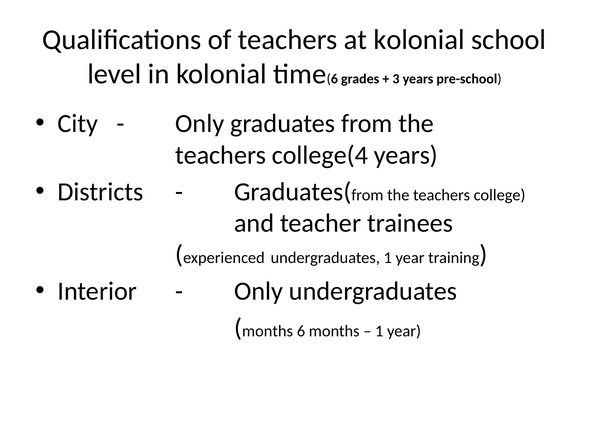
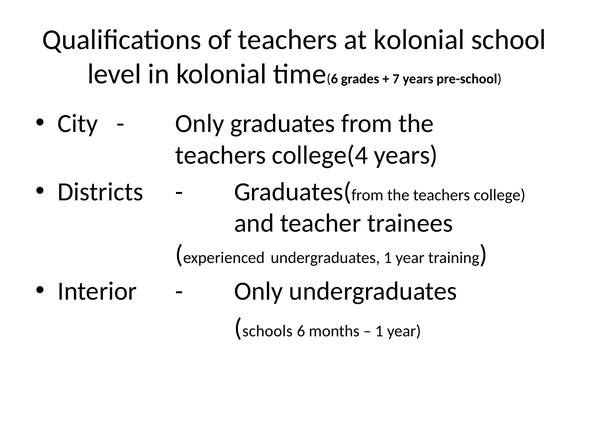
3: 3 -> 7 (396, 79)
months: months -> schools (267, 331)
